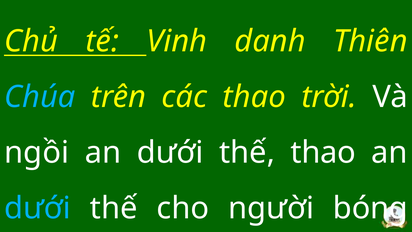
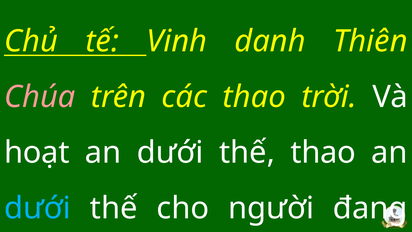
Chúa colour: light blue -> pink (40, 97)
ngồi: ngồi -> hoạt (37, 153)
bóng: bóng -> đang (370, 208)
